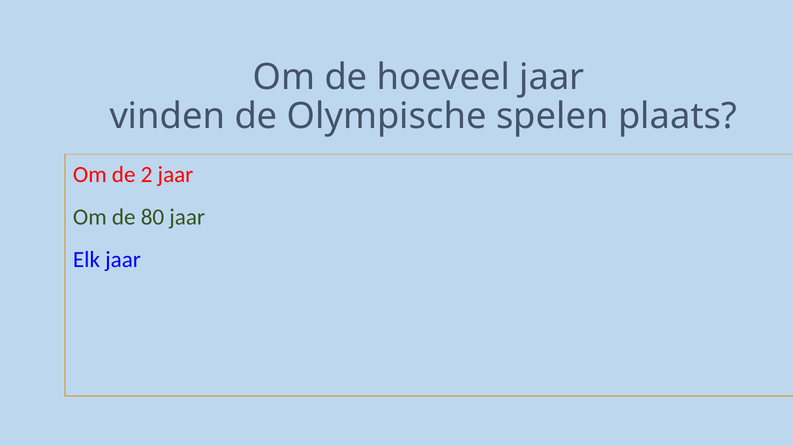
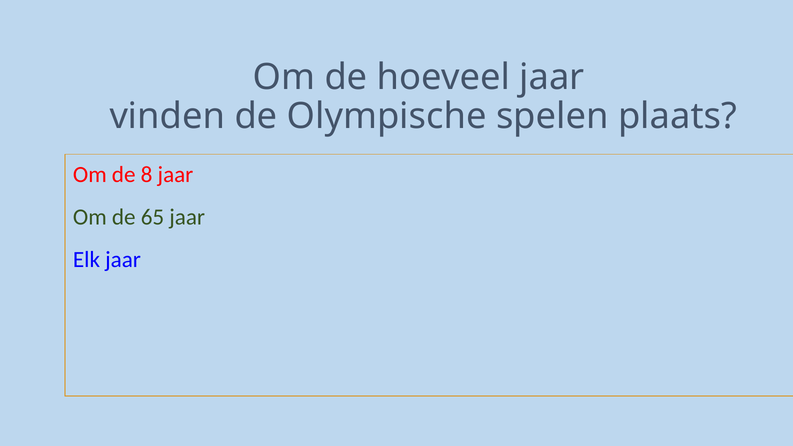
2: 2 -> 8 (147, 175)
80: 80 -> 65 (152, 217)
